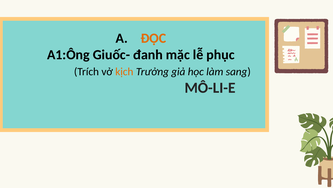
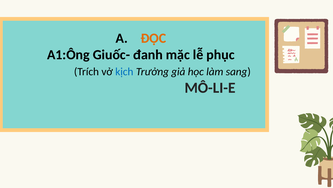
kịch colour: orange -> blue (124, 71)
